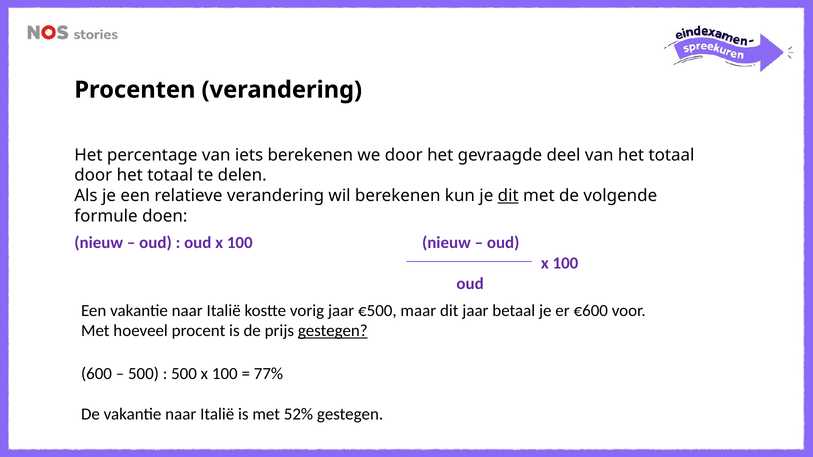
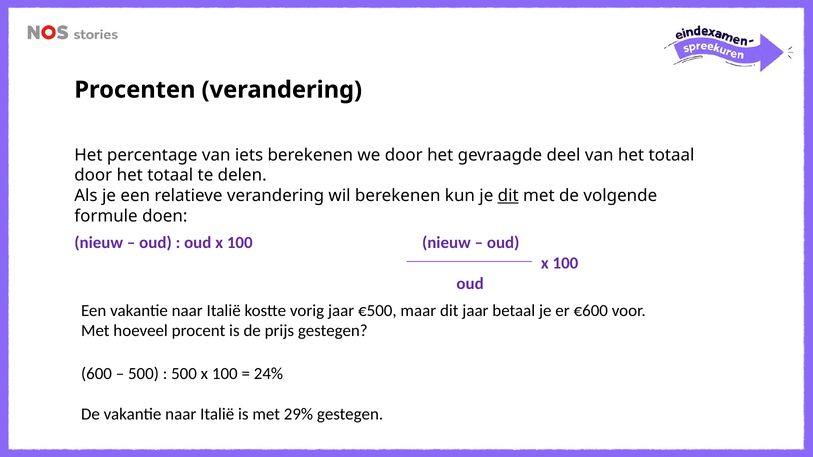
gestegen underline: present -> none (333, 331)
77%: 77% -> 24% (268, 374)
52%: 52% -> 29% (298, 415)
